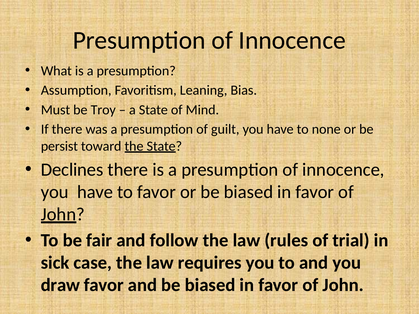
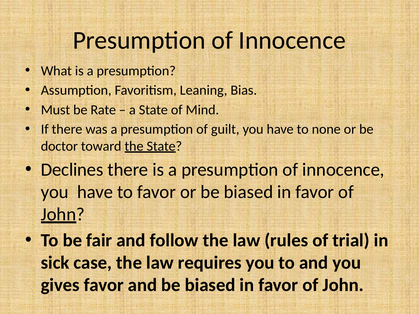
Troy: Troy -> Rate (103, 110)
persist: persist -> doctor (59, 146)
draw: draw -> gives (60, 285)
